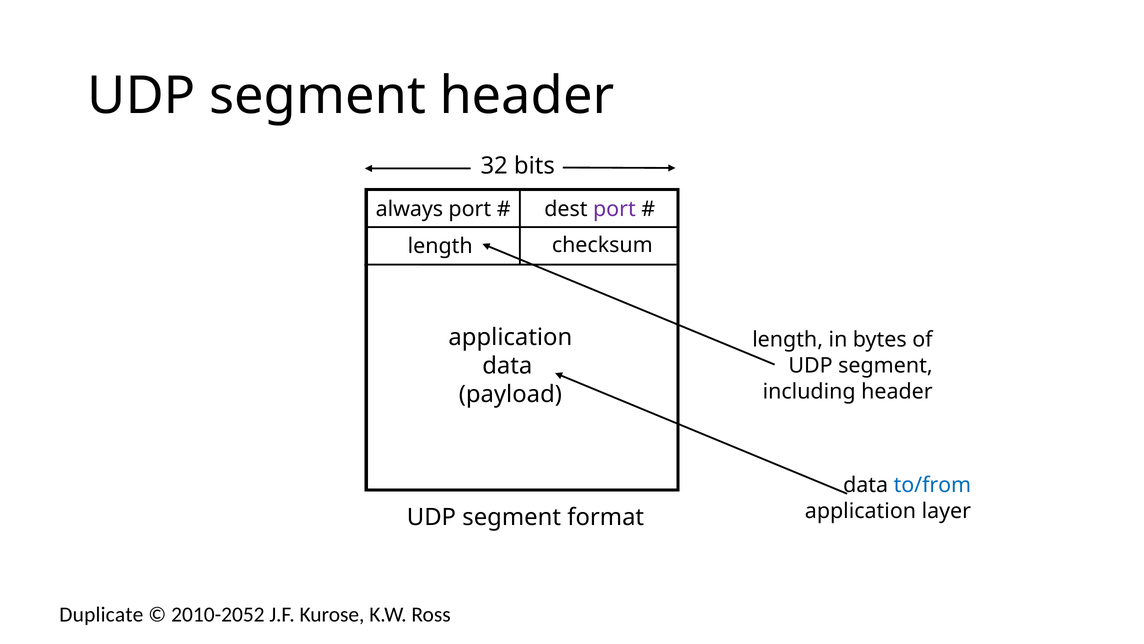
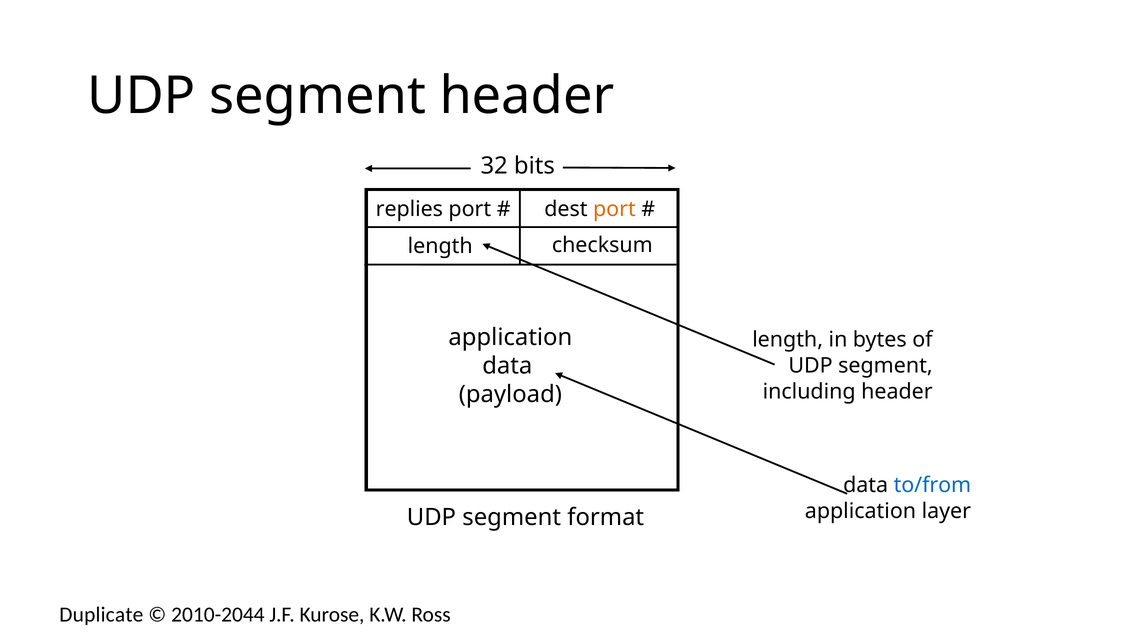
always: always -> replies (409, 209)
port colour: purple -> orange (614, 209)
2010-2052: 2010-2052 -> 2010-2044 (218, 614)
